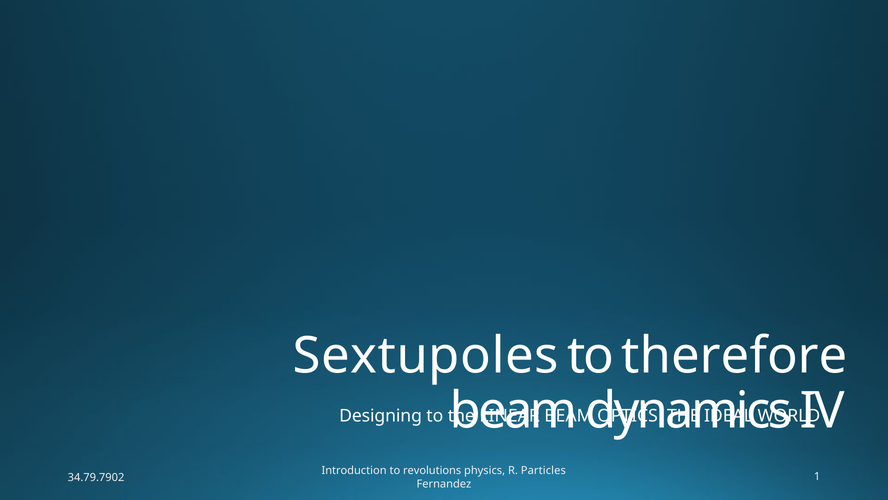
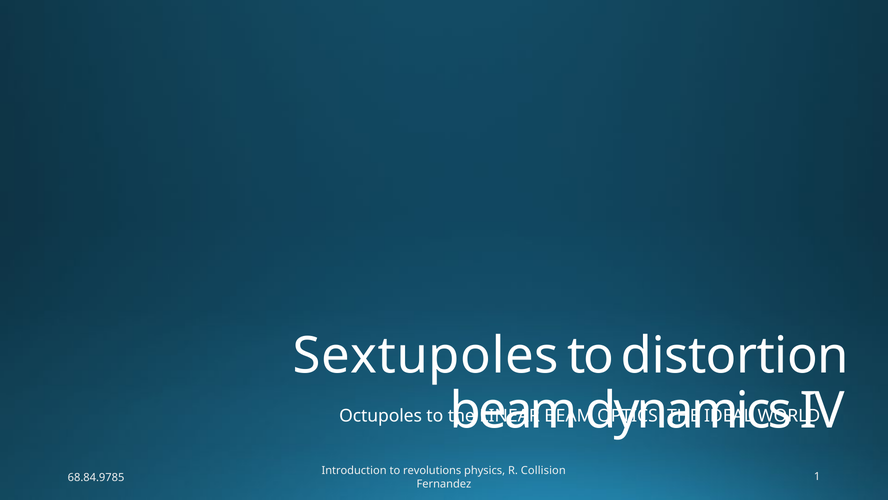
therefore: therefore -> distortion (735, 356)
Designing: Designing -> Octupoles (381, 416)
Particles: Particles -> Collision (543, 470)
34.79.7902: 34.79.7902 -> 68.84.9785 (96, 477)
